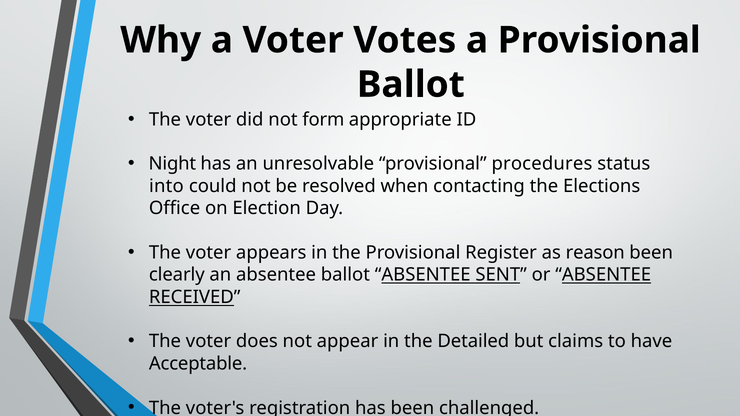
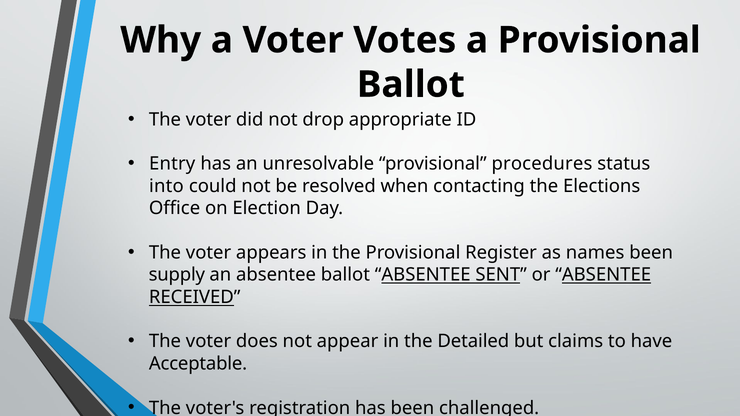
form: form -> drop (323, 120)
Night: Night -> Entry (172, 164)
reason: reason -> names (595, 253)
clearly: clearly -> supply (177, 275)
